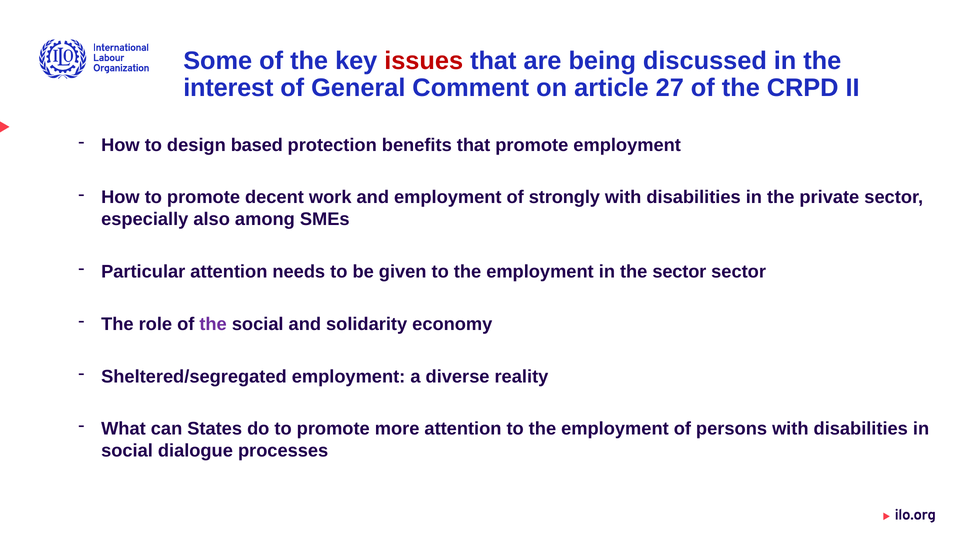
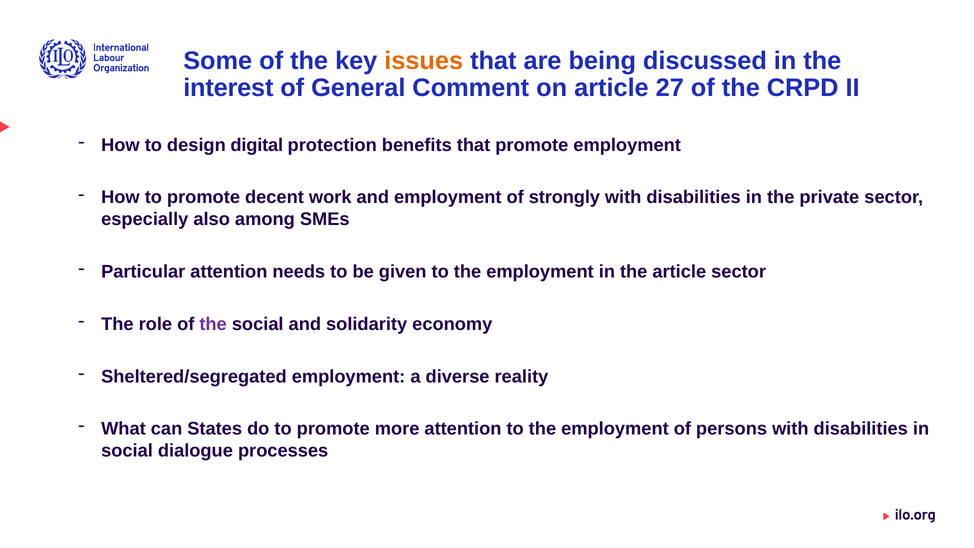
issues colour: red -> orange (424, 61)
based: based -> digital (257, 145)
the sector: sector -> article (679, 272)
